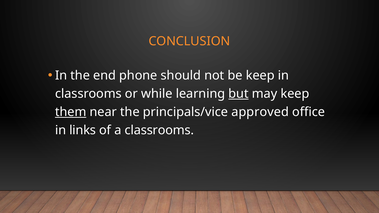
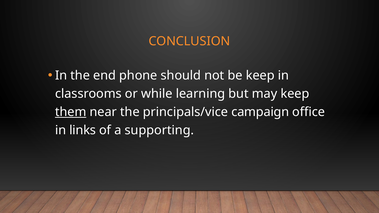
but underline: present -> none (239, 94)
approved: approved -> campaign (260, 112)
a classrooms: classrooms -> supporting (159, 130)
